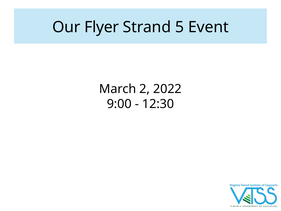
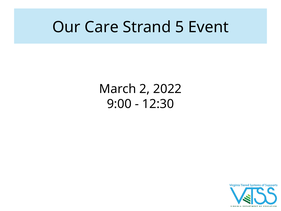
Flyer: Flyer -> Care (102, 27)
